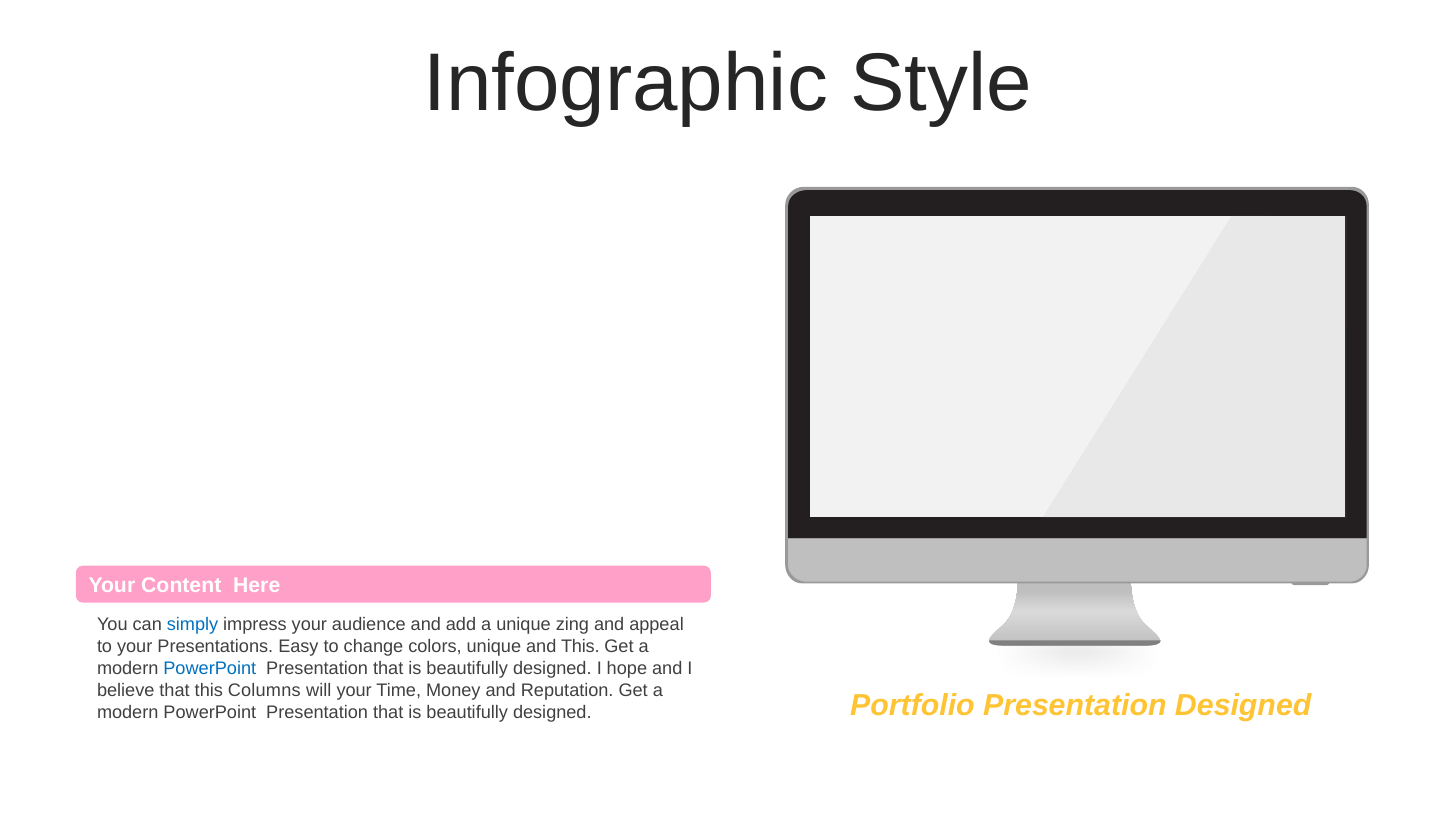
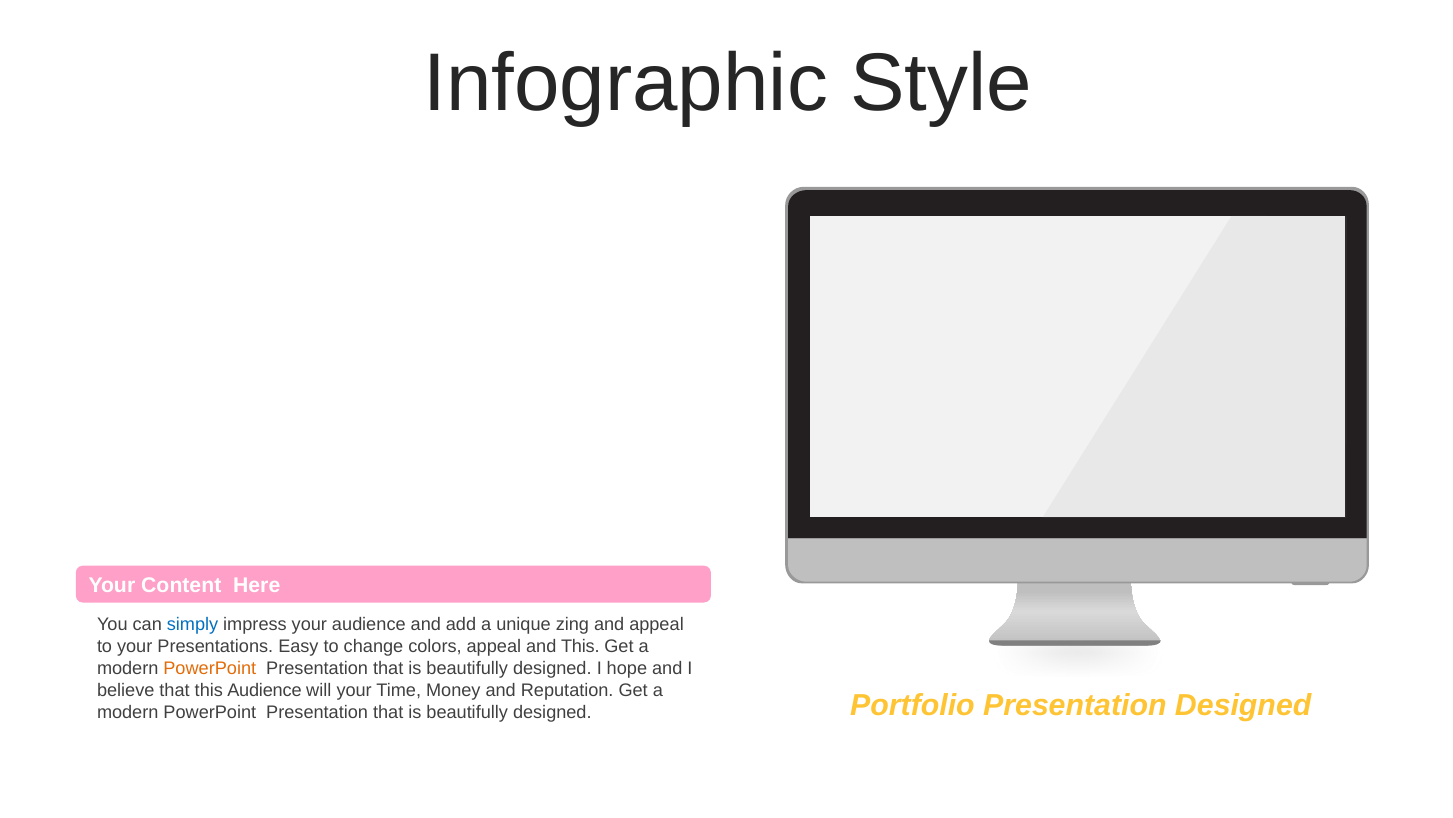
colors unique: unique -> appeal (494, 646)
PowerPoint colour: blue -> orange (210, 668)
this Columns: Columns -> Audience (264, 690)
